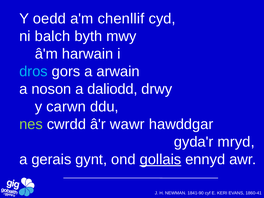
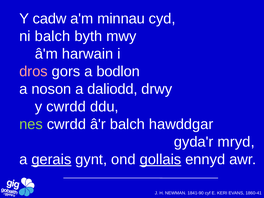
oedd: oedd -> cadw (50, 19)
chenllif: chenllif -> minnau (121, 19)
dros colour: light blue -> pink (33, 71)
arwain: arwain -> bodlon (118, 71)
y carwn: carwn -> cwrdd (66, 107)
â'r wawr: wawr -> balch (127, 124)
gerais underline: none -> present (51, 159)
